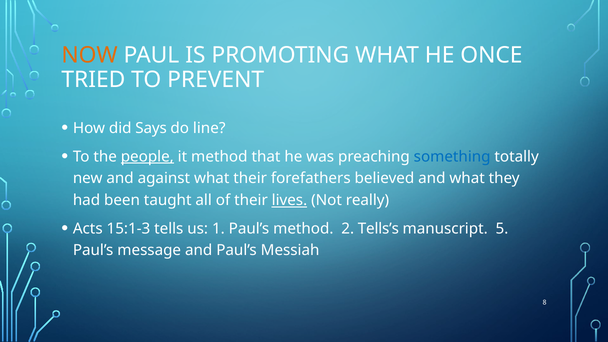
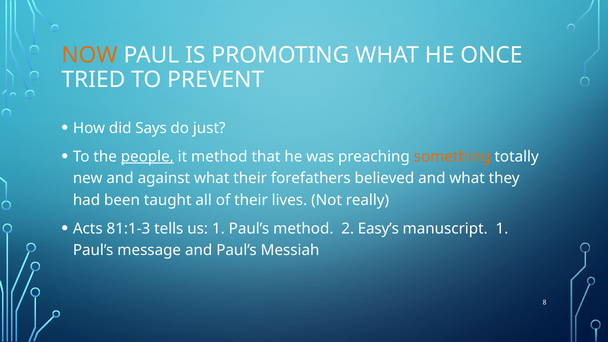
line: line -> just (209, 128)
something colour: blue -> orange (452, 157)
lives underline: present -> none (289, 200)
15:1-3: 15:1-3 -> 81:1-3 (128, 229)
Tells’s: Tells’s -> Easy’s (378, 229)
manuscript 5: 5 -> 1 (502, 229)
